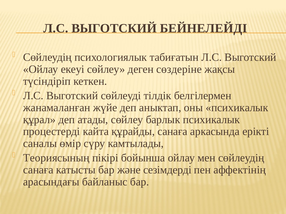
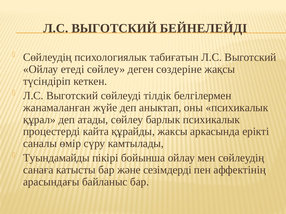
екеуі: екеуі -> етеді (73, 69)
құрайды санаға: санаға -> жаксы (173, 132)
Теориясының: Теориясының -> Туындамайды (56, 158)
